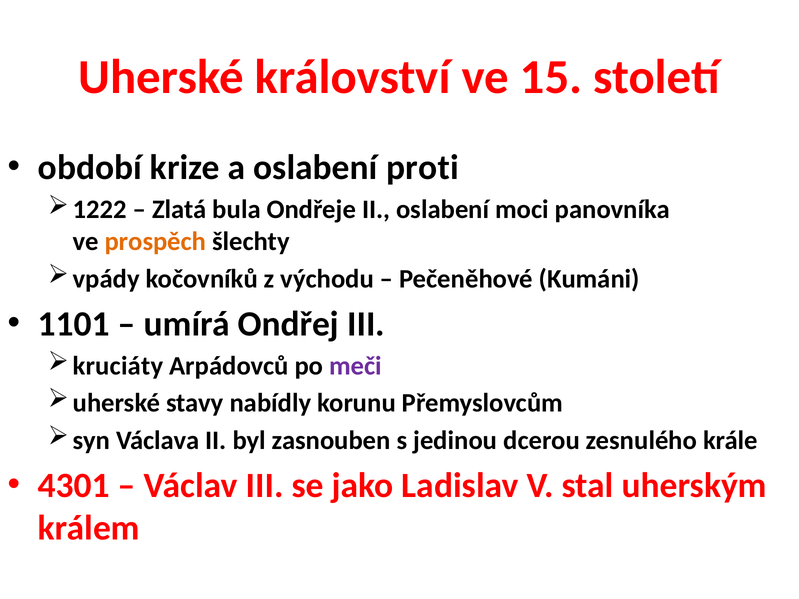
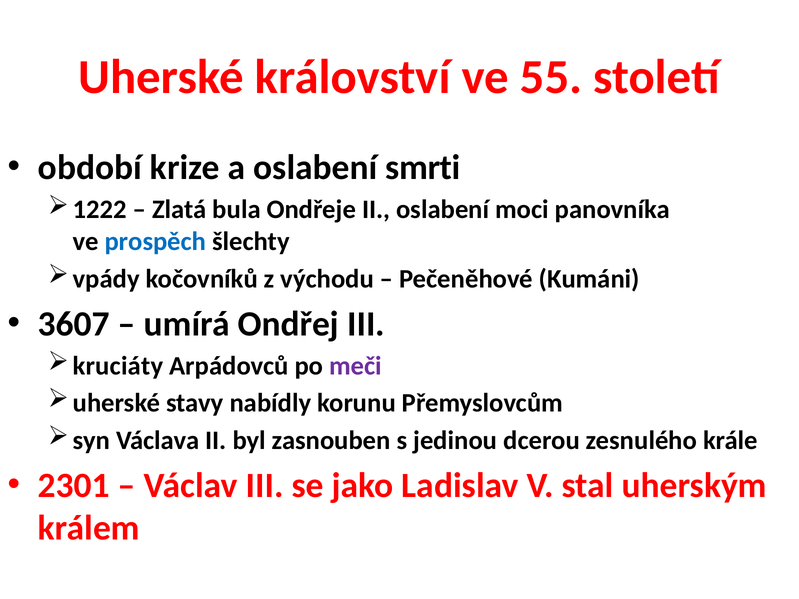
15: 15 -> 55 (551, 77)
proti: proti -> smrti (423, 168)
prospěch colour: orange -> blue (155, 242)
1101: 1101 -> 3607 (74, 324)
4301: 4301 -> 2301 (74, 486)
